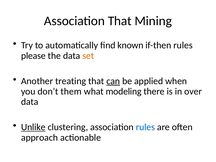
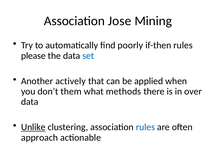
Association That: That -> Jose (120, 21)
known: known -> poorly (130, 45)
set colour: orange -> blue (88, 56)
treating: treating -> actively (71, 81)
can underline: present -> none (113, 81)
modeling: modeling -> methods (124, 91)
